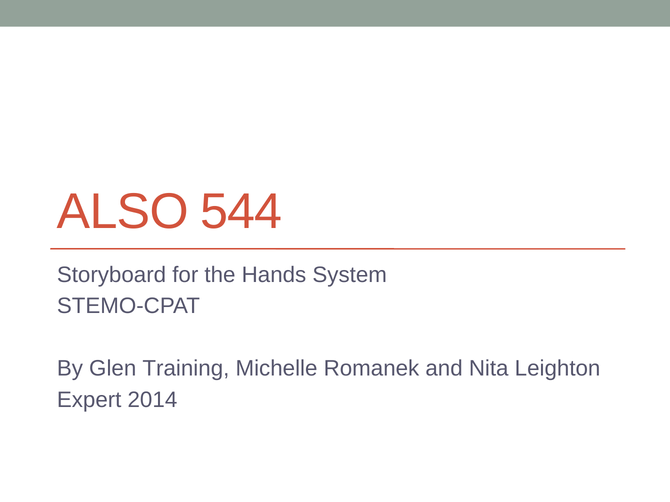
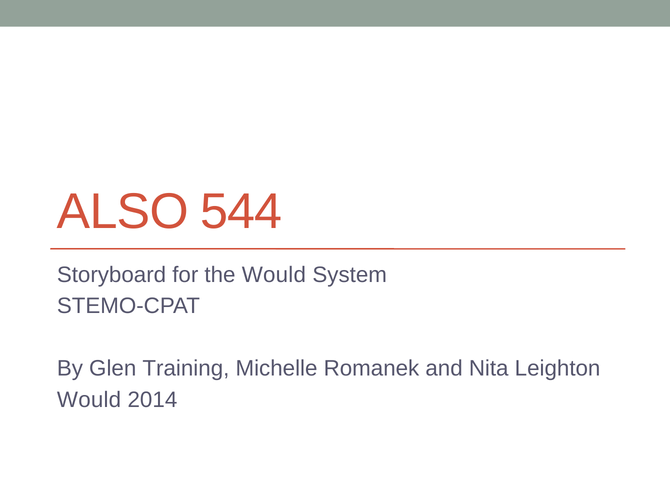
the Hands: Hands -> Would (274, 275)
Expert: Expert -> Would (89, 400)
